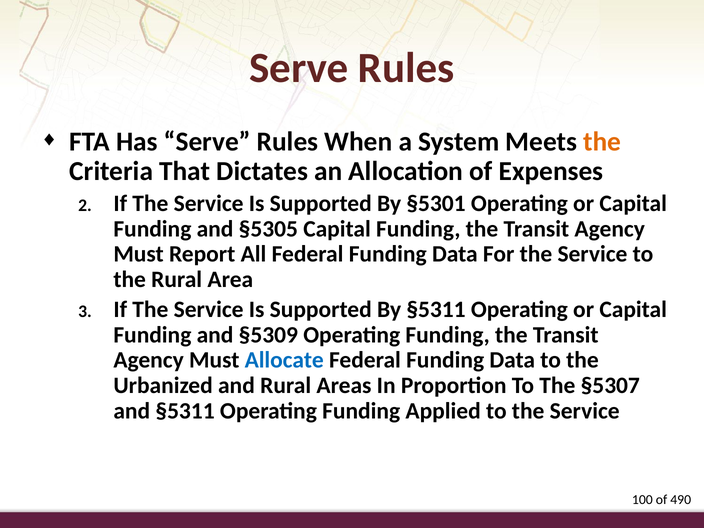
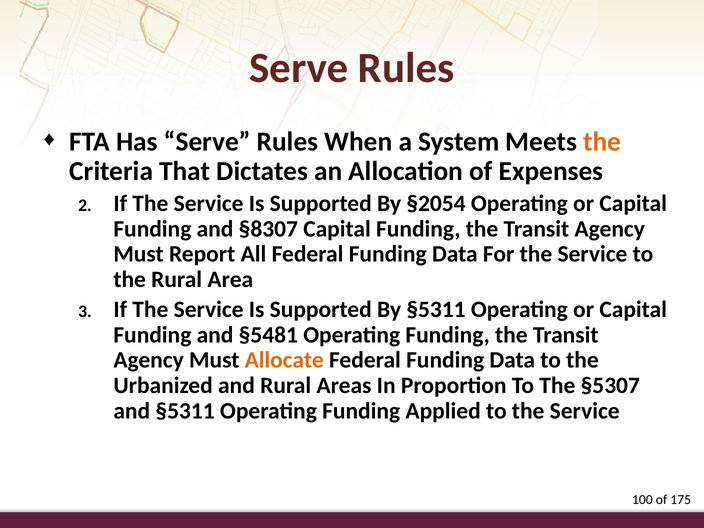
§5301: §5301 -> §2054 (436, 203)
§5305: §5305 -> §8307 (268, 229)
§5309: §5309 -> §5481 (268, 335)
Allocate colour: blue -> orange (284, 360)
490: 490 -> 175 (681, 500)
